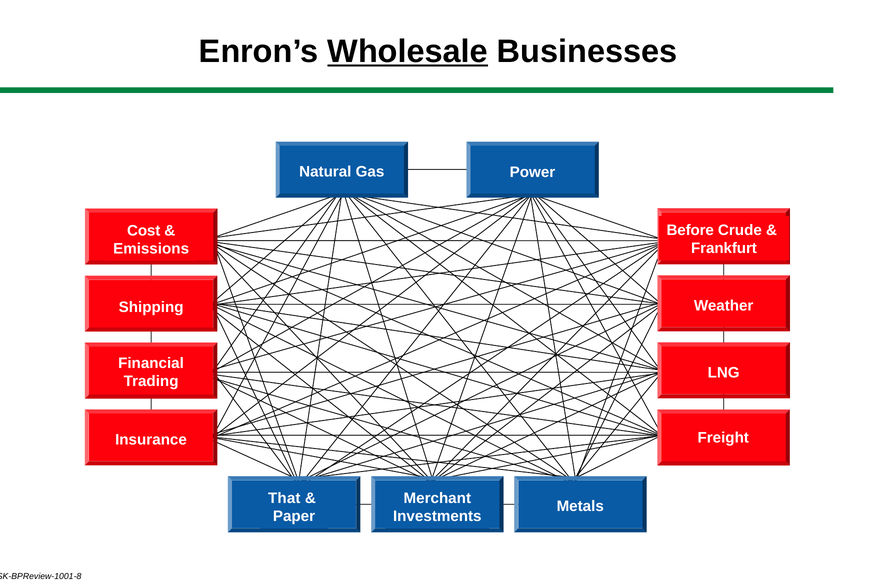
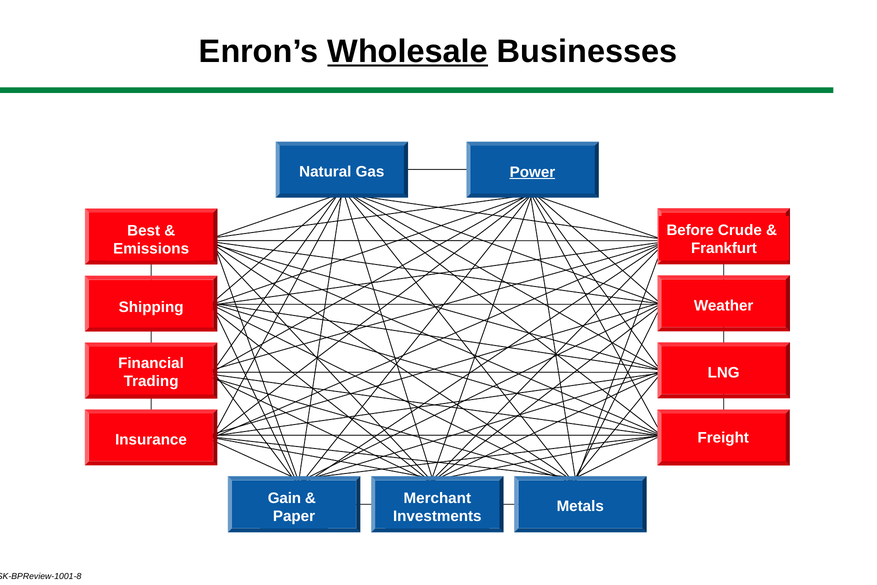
Power underline: none -> present (532, 172)
Cost: Cost -> Best (144, 230)
That: That -> Gain (284, 498)
